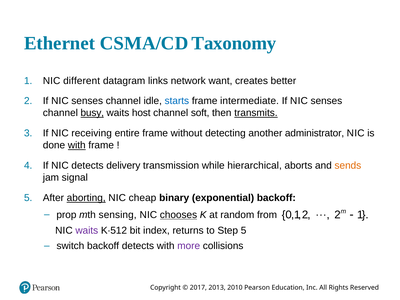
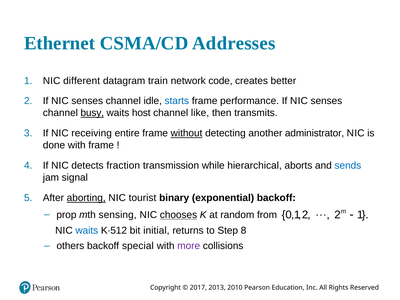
Taxonomy: Taxonomy -> Addresses (234, 43)
links: links -> train (158, 81)
want: want -> code (221, 81)
intermediate: intermediate -> performance (250, 101)
soft: soft -> like (200, 113)
transmits underline: present -> none (256, 113)
without underline: none -> present (187, 133)
with underline: present -> none (77, 145)
delivery: delivery -> fraction (123, 166)
sends colour: orange -> blue (348, 166)
cheap: cheap -> tourist (143, 198)
waits colour: purple -> blue (87, 231)
index: index -> initial (156, 231)
Step 5: 5 -> 8 (244, 231)
switch: switch -> others (70, 246)
backoff detects: detects -> special (138, 246)
